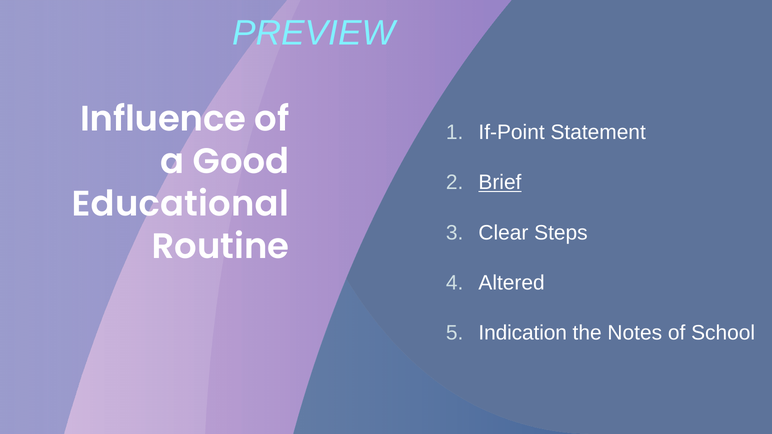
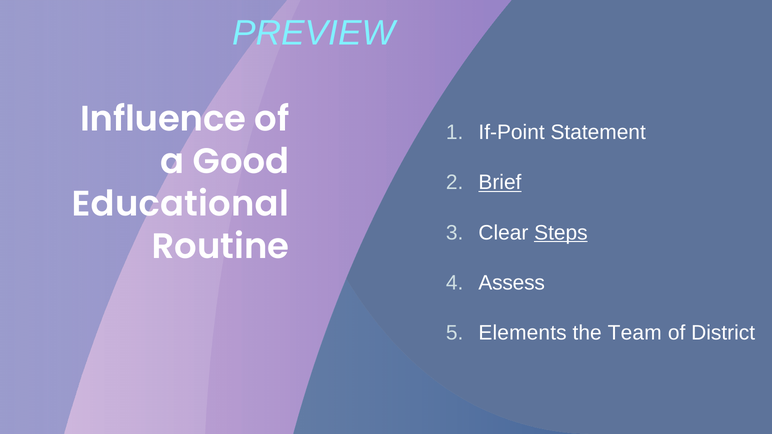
Steps underline: none -> present (561, 233)
Altered: Altered -> Assess (512, 283)
Indication: Indication -> Elements (523, 333)
Notes: Notes -> Team (635, 333)
School: School -> District (723, 333)
